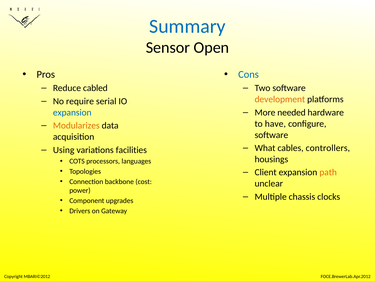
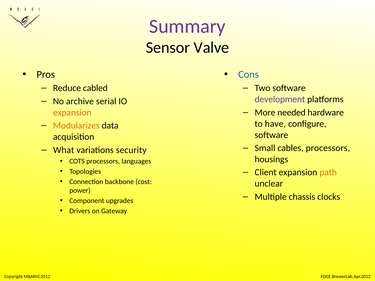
Summary colour: blue -> purple (187, 26)
Open: Open -> Valve (211, 48)
development colour: orange -> purple (280, 99)
require: require -> archive (80, 101)
expansion colour: blue -> orange (72, 113)
What: What -> Small (265, 148)
cables controllers: controllers -> processors (328, 148)
Using: Using -> What (64, 150)
facilities: facilities -> security (131, 150)
